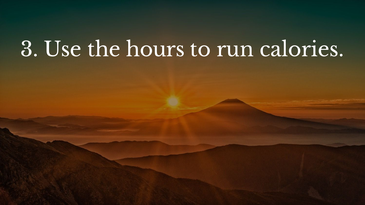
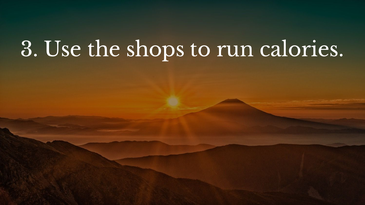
hours: hours -> shops (155, 50)
